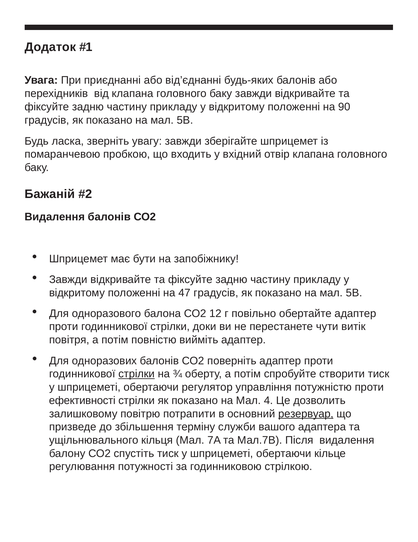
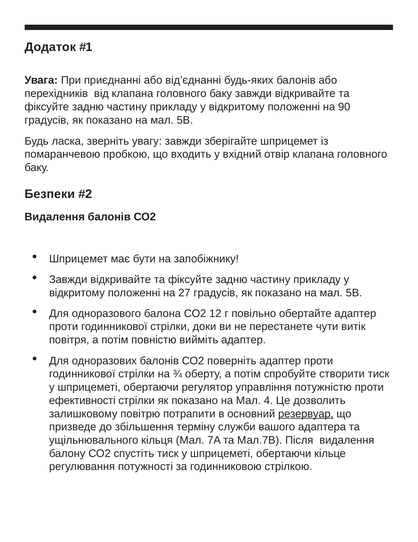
Бажаній: Бажаній -> Безпеки (50, 194)
47: 47 -> 27 (184, 292)
стрілки underline: present -> none (137, 373)
